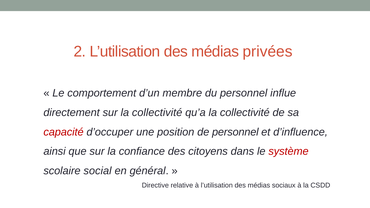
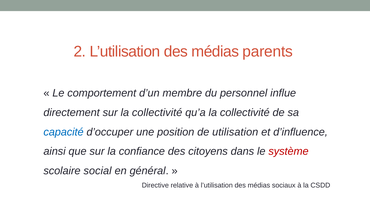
privées: privées -> parents (268, 52)
capacité colour: red -> blue (64, 132)
de personnel: personnel -> utilisation (235, 132)
